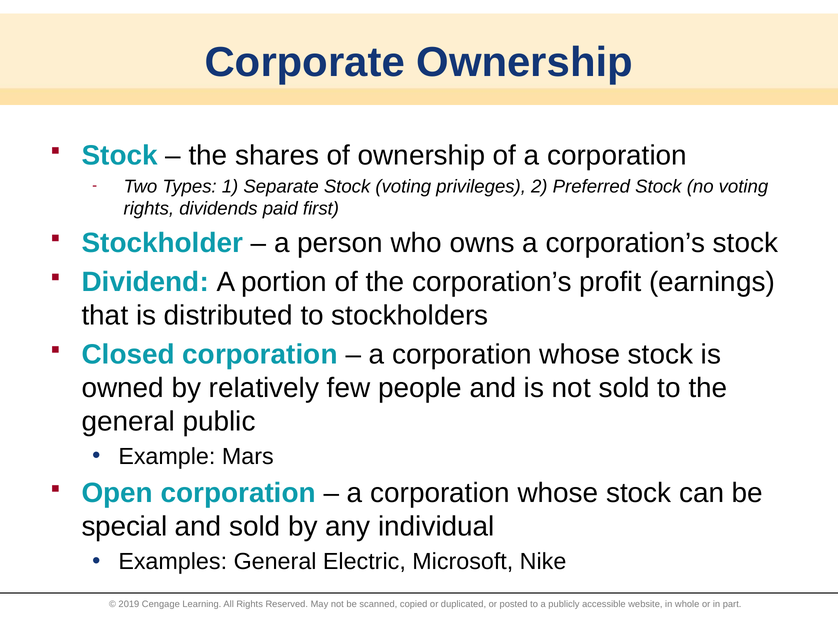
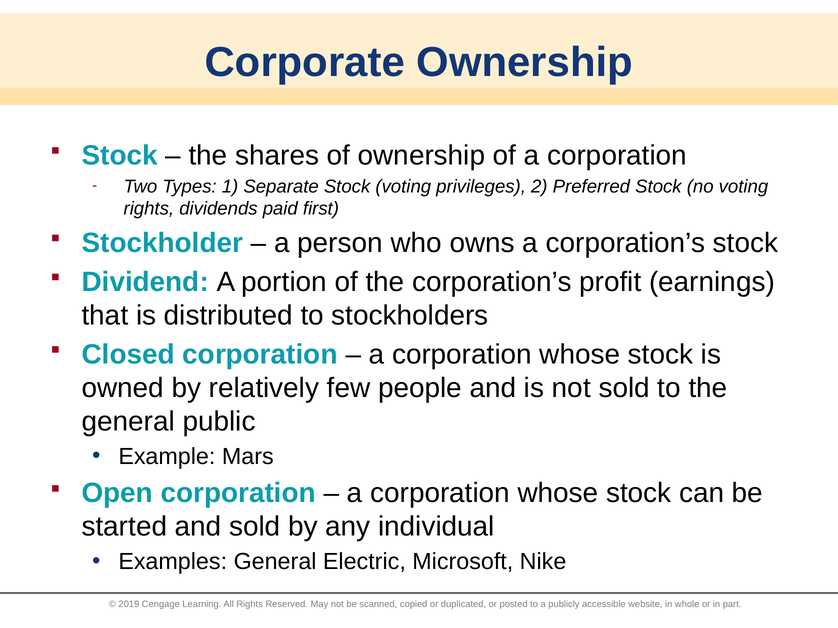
special: special -> started (124, 527)
